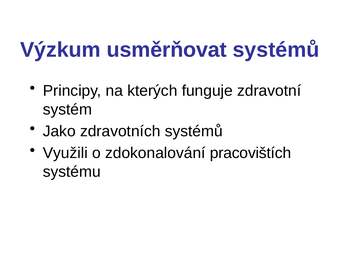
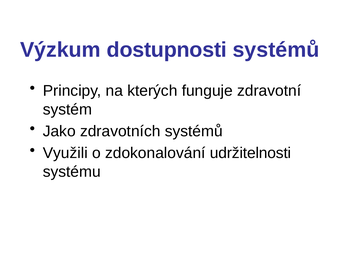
usměrňovat: usměrňovat -> dostupnosti (167, 50)
pracovištích: pracovištích -> udržitelnosti (251, 153)
